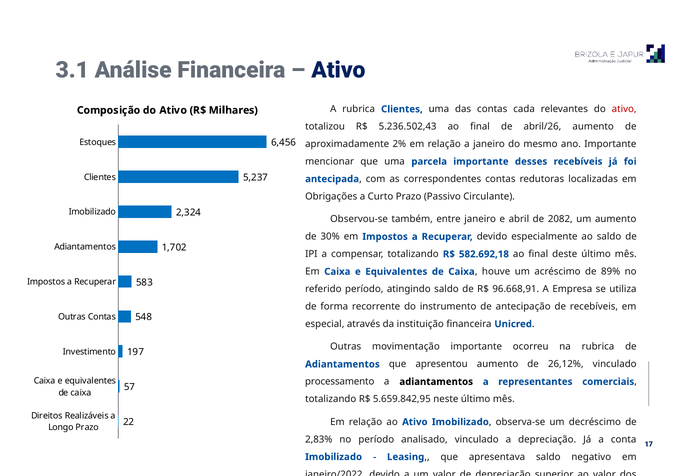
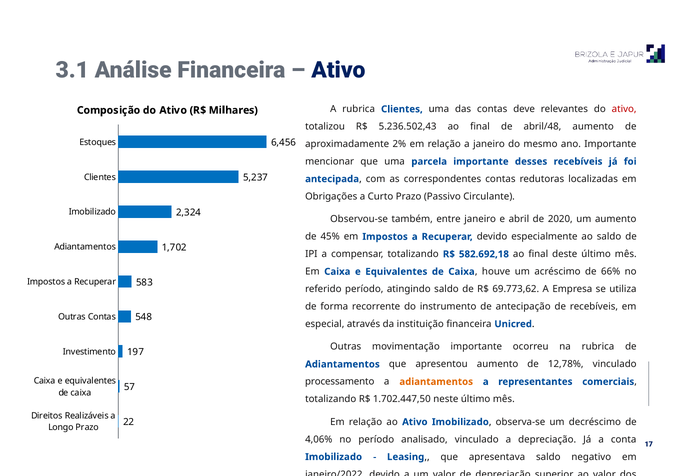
cada: cada -> deve (524, 109)
abril/26: abril/26 -> abril/48 (542, 126)
2082: 2082 -> 2020 (560, 219)
30%: 30% -> 45% (330, 236)
89%: 89% -> 66% (611, 271)
96.668,91: 96.668,91 -> 69.773,62 (516, 289)
26,12%: 26,12% -> 12,78% (566, 364)
adiantamentos colour: black -> orange (436, 381)
5.659.842,95: 5.659.842,95 -> 1.702.447,50 (402, 399)
2,83%: 2,83% -> 4,06% (319, 439)
